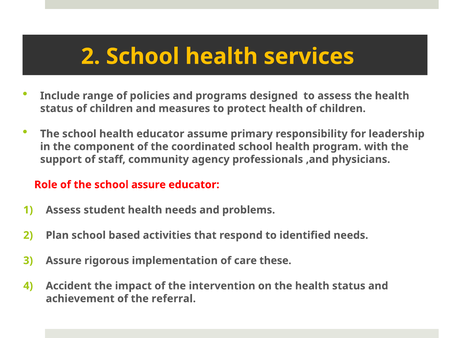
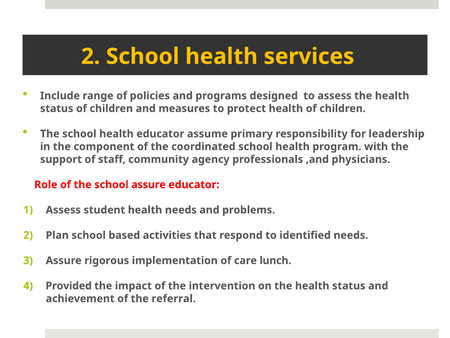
these: these -> lunch (275, 260)
Accident: Accident -> Provided (69, 285)
